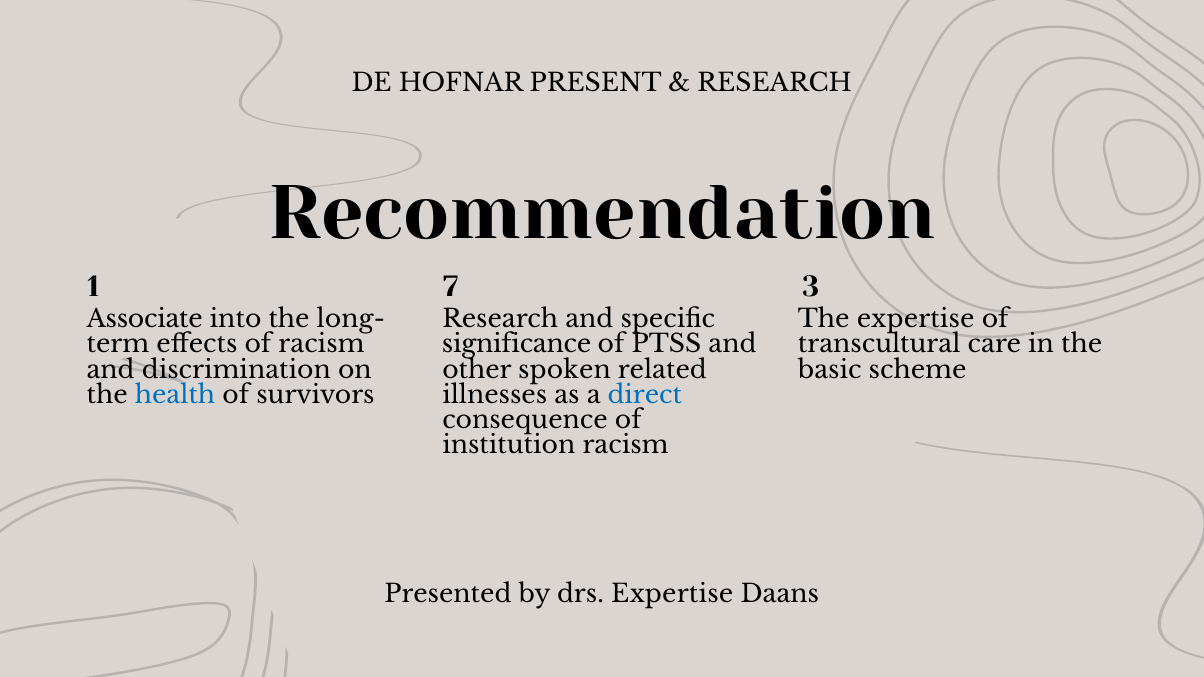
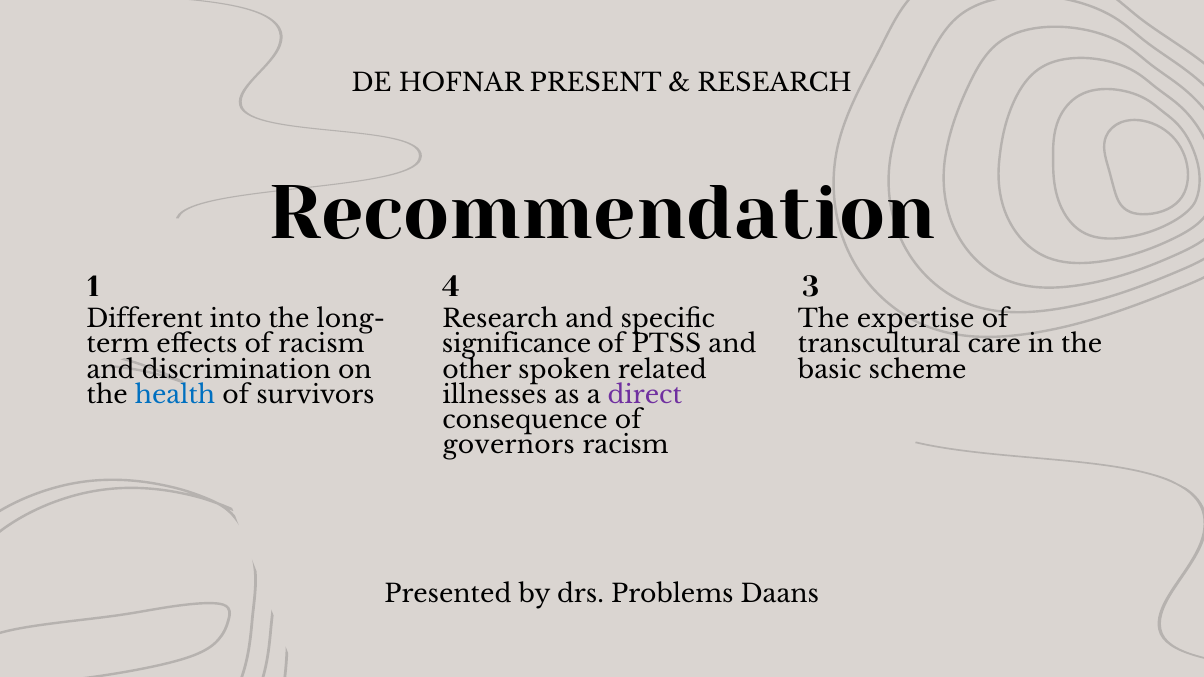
7: 7 -> 4 (451, 287)
Associate: Associate -> Different (145, 320)
direct colour: blue -> purple (645, 395)
institution: institution -> governors (509, 445)
drs Expertise: Expertise -> Problems (672, 595)
